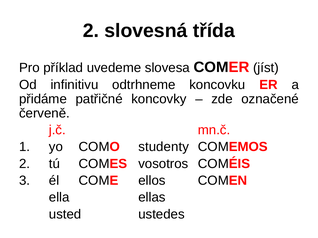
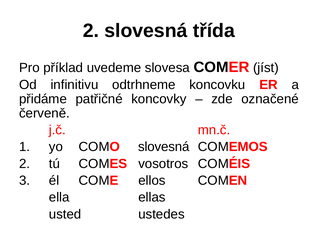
COMO studenty: studenty -> slovesná (164, 147)
